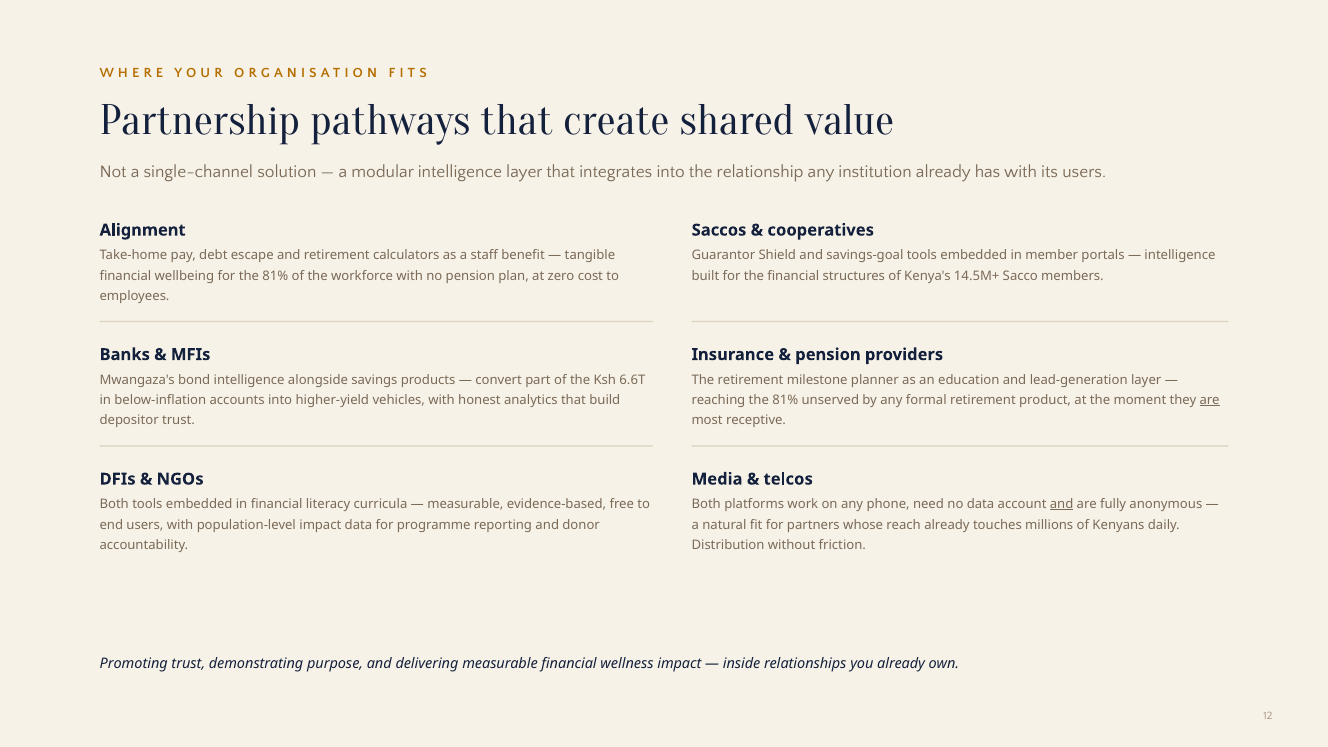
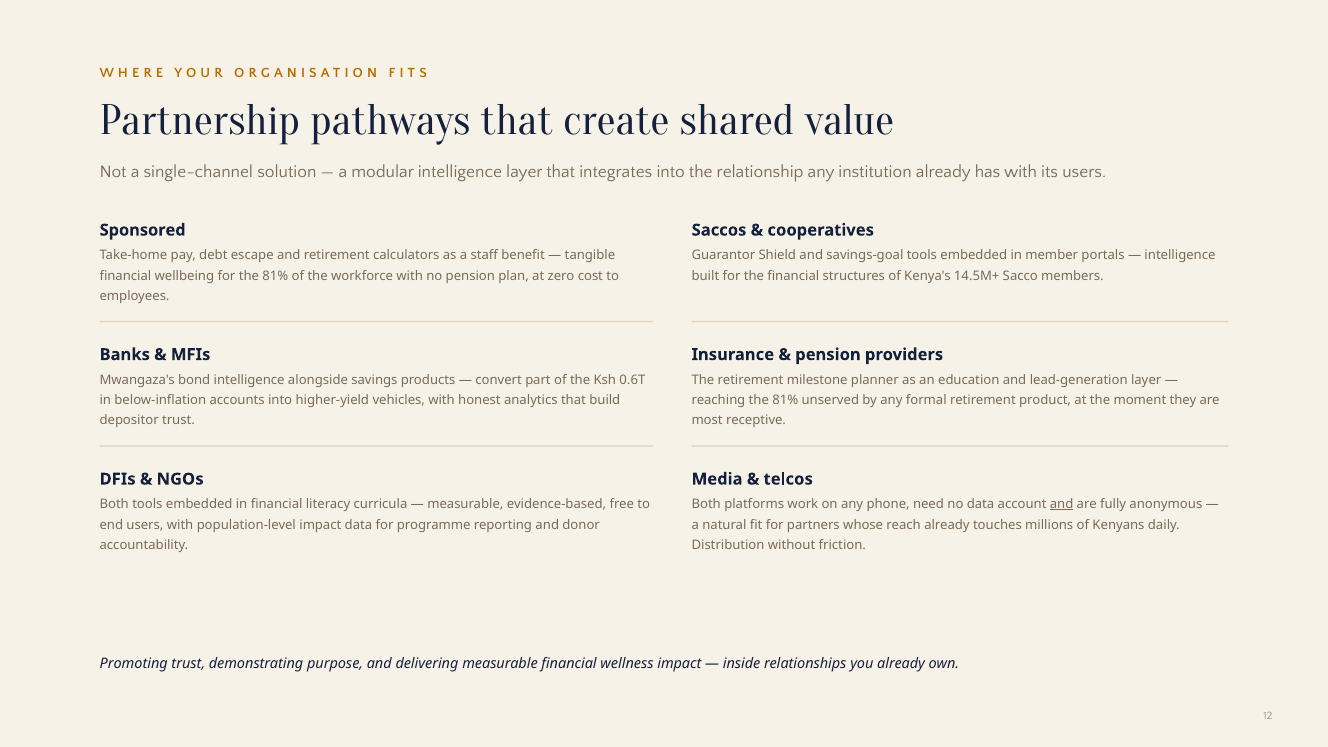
Alignment: Alignment -> Sponsored (143, 230)
6.6T: 6.6T -> 0.6T (632, 380)
are underline: present -> none (1210, 400)
